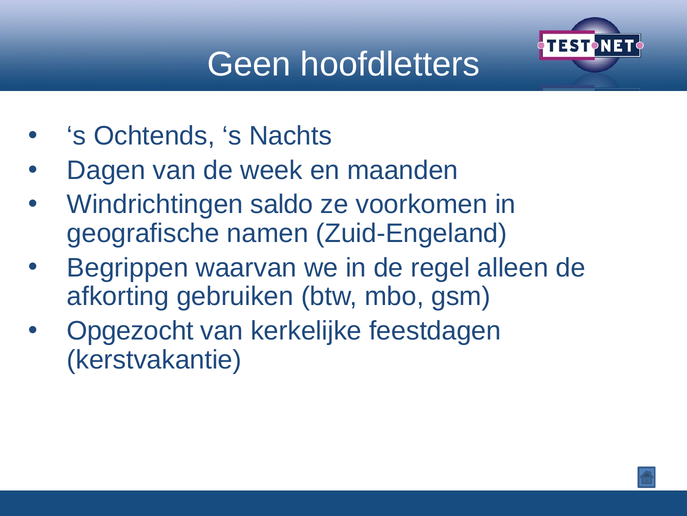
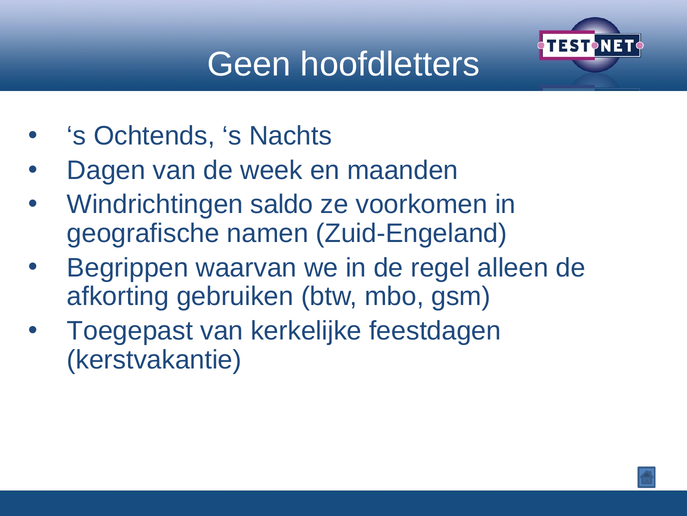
Opgezocht: Opgezocht -> Toegepast (130, 330)
